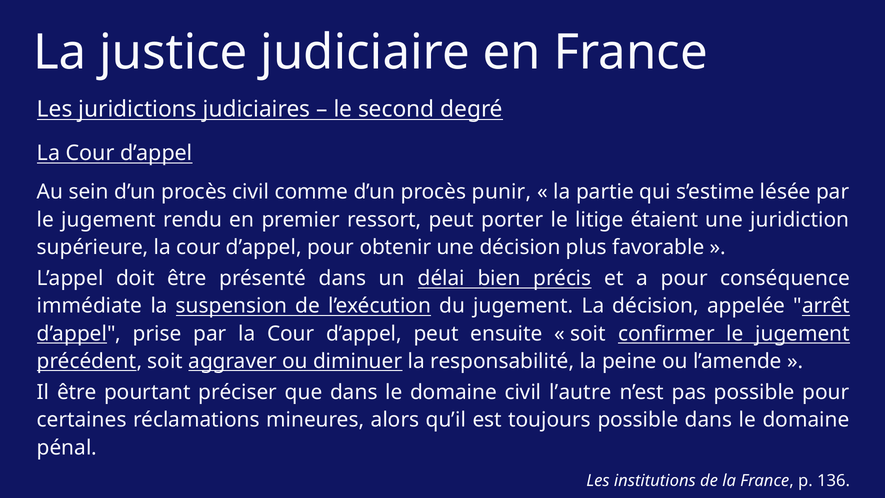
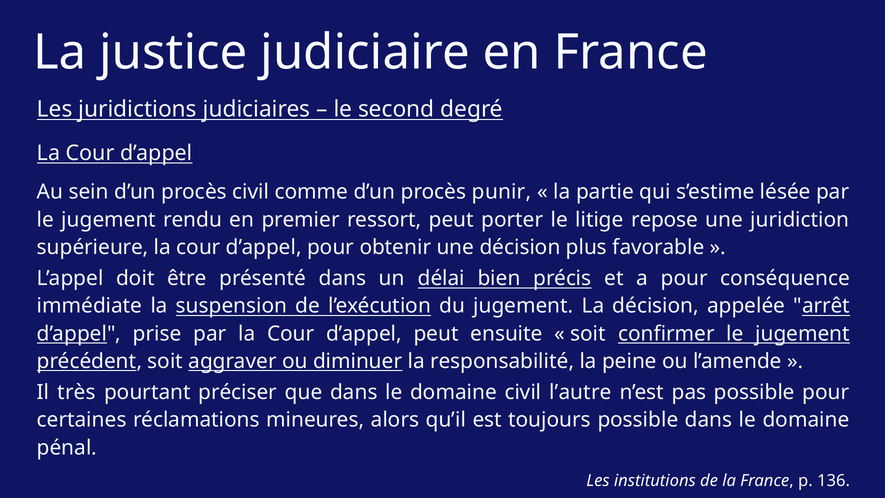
étaient: étaient -> repose (665, 220)
Il être: être -> très (77, 392)
